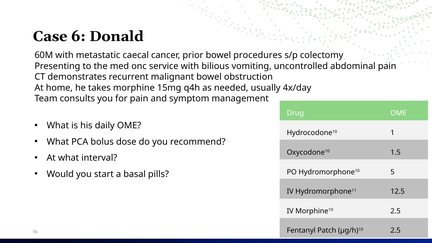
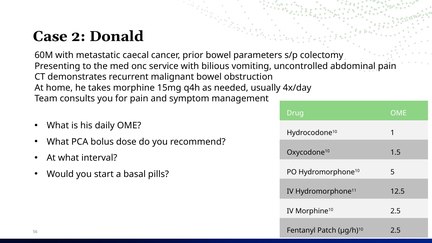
6: 6 -> 2 (78, 36)
procedures: procedures -> parameters (258, 55)
